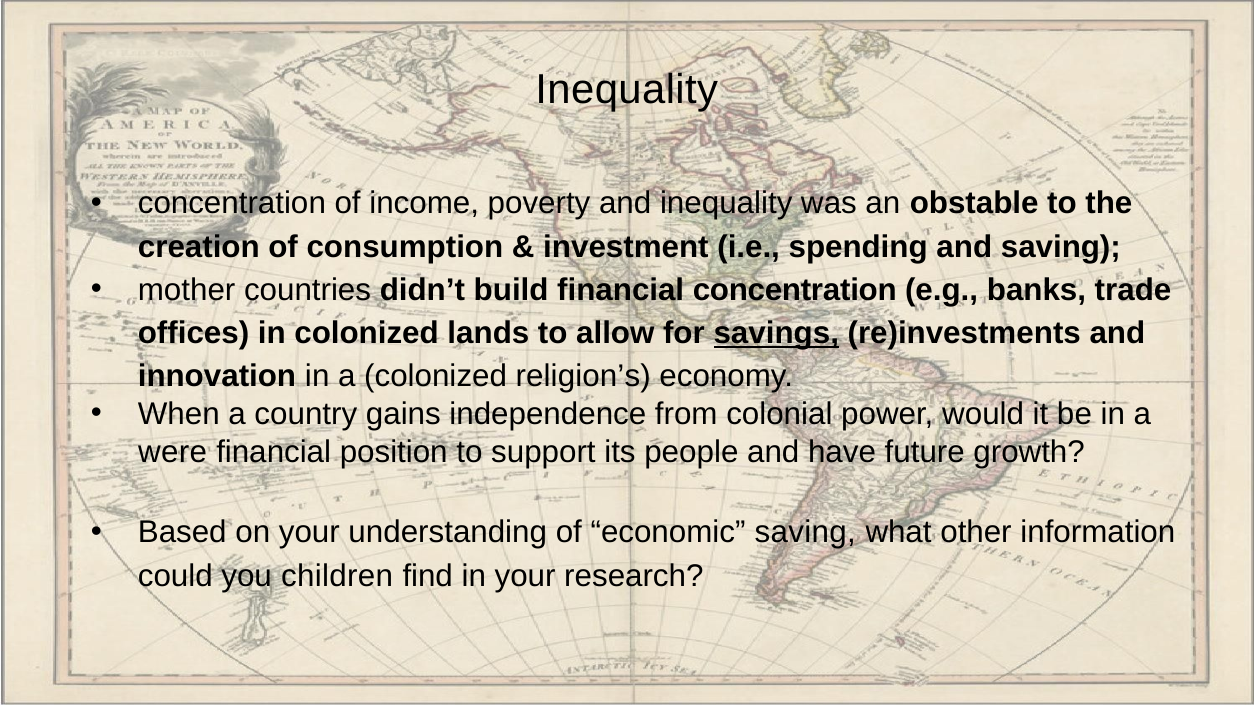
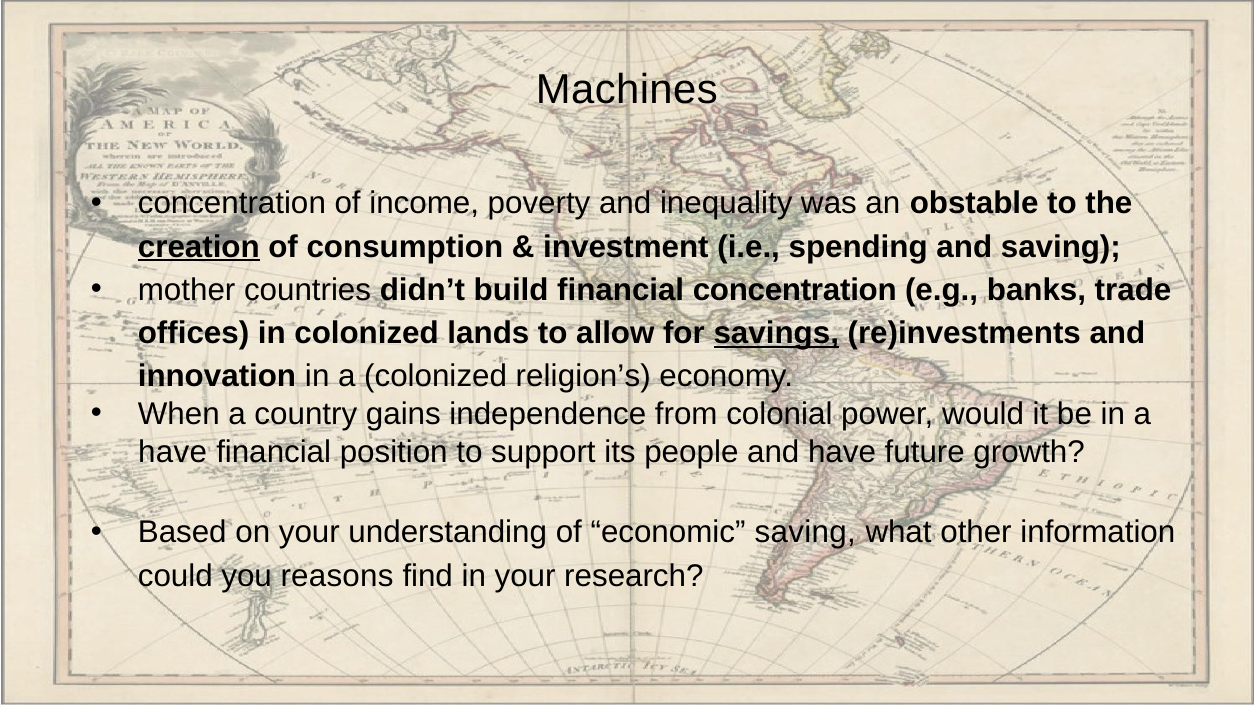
Inequality: Inequality -> Machines (627, 90)
creation underline: none -> present (199, 247)
were: were -> have (173, 452)
children: children -> reasons (337, 576)
